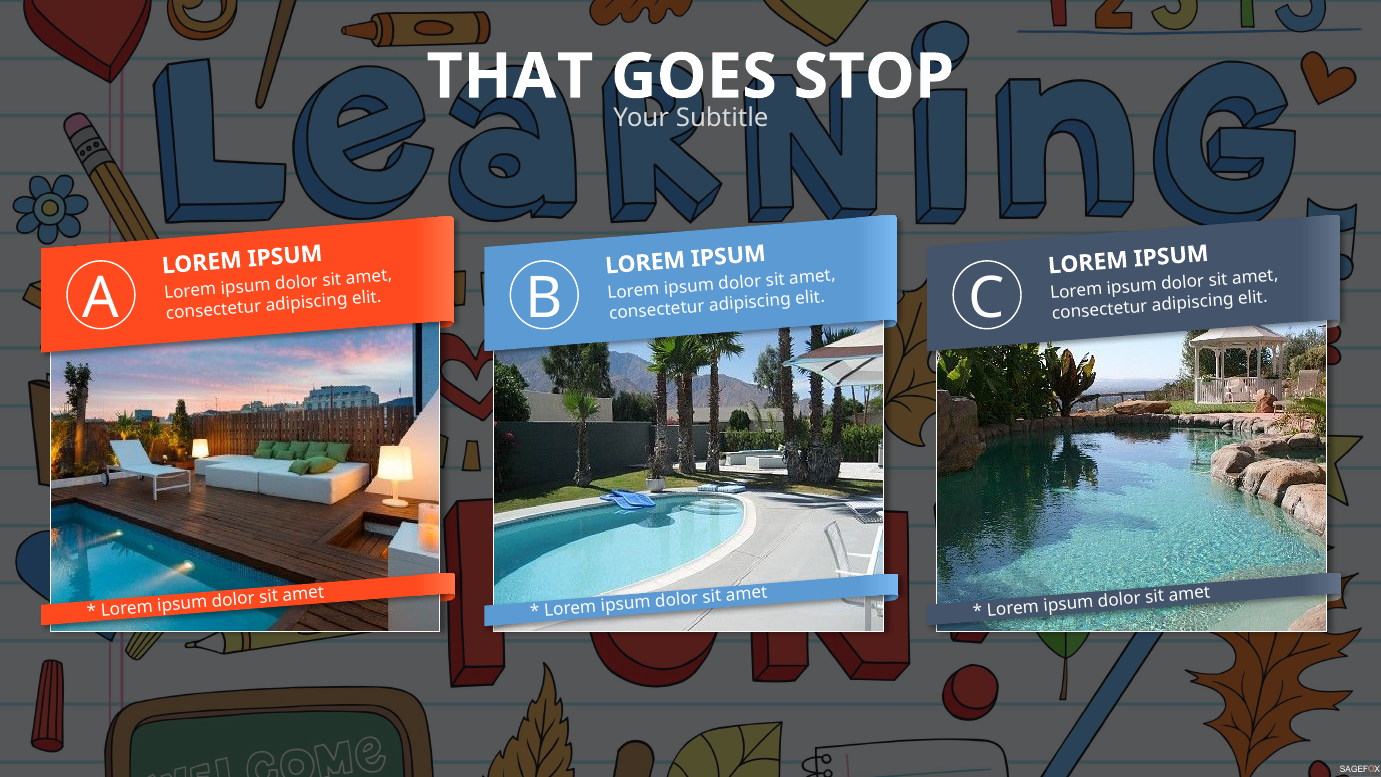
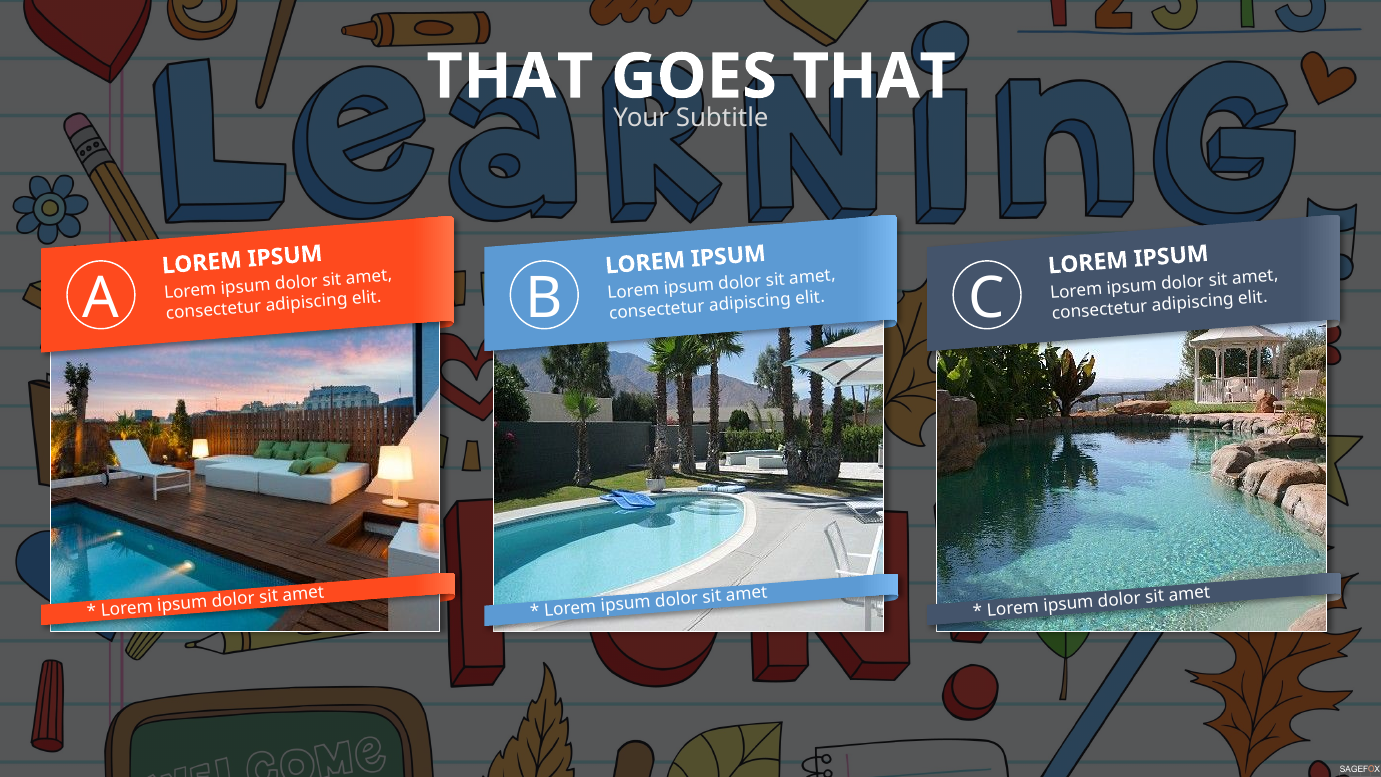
STOP: STOP -> THAT (874, 77)
